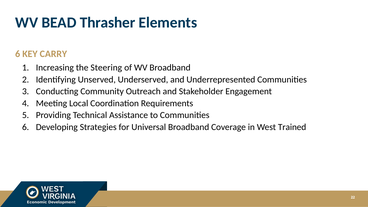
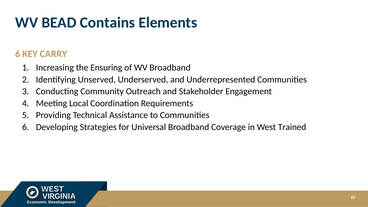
Thrasher: Thrasher -> Contains (107, 23)
Steering: Steering -> Ensuring (106, 68)
